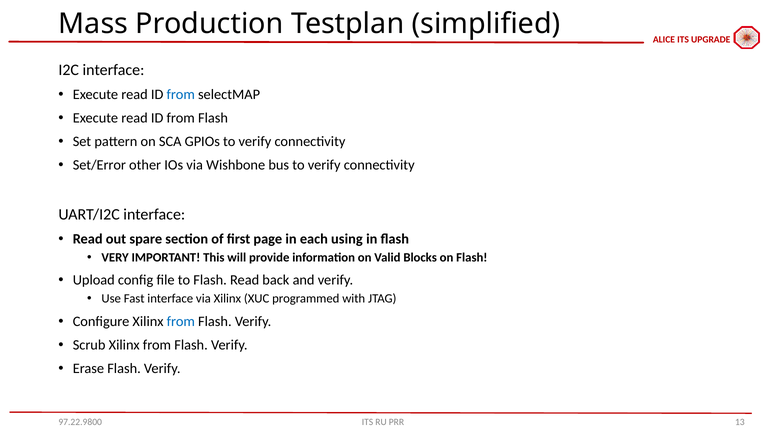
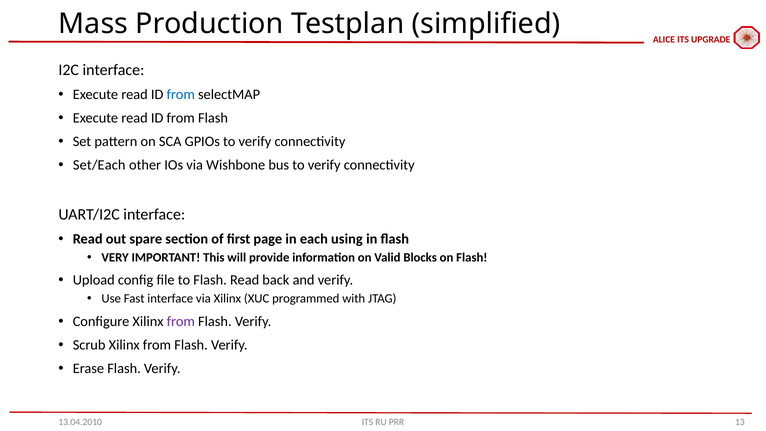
Set/Error: Set/Error -> Set/Each (99, 165)
from colour: blue -> purple (181, 321)
97.22.9800: 97.22.9800 -> 13.04.2010 (80, 422)
